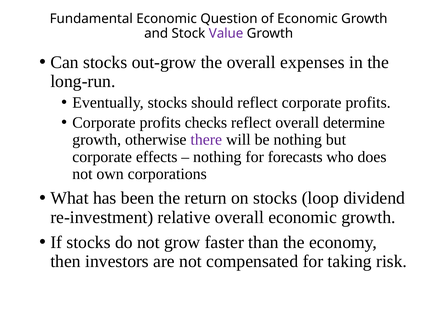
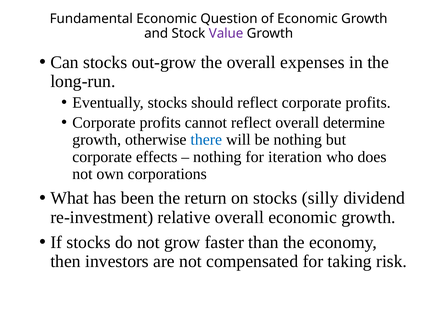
checks: checks -> cannot (206, 122)
there colour: purple -> blue (206, 140)
forecasts: forecasts -> iteration (295, 157)
loop: loop -> silly (320, 198)
